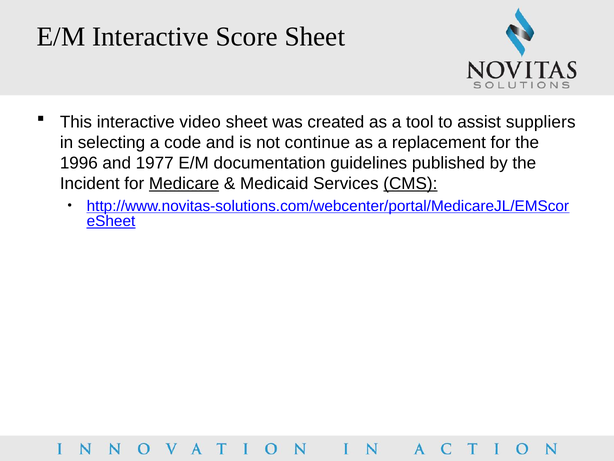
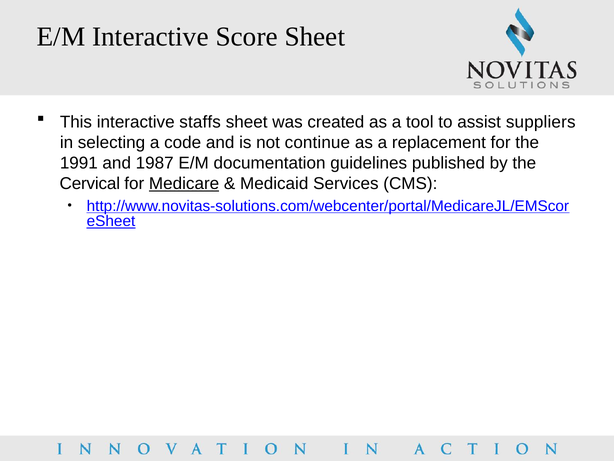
video: video -> staffs (200, 122)
1996: 1996 -> 1991 (79, 163)
1977: 1977 -> 1987 (155, 163)
Incident: Incident -> Cervical (90, 183)
CMS underline: present -> none (410, 183)
